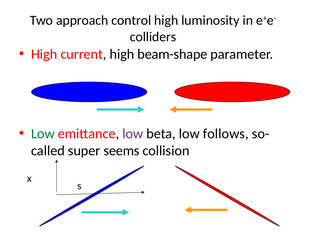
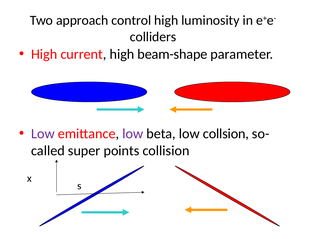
Low colour: green -> purple (43, 134)
follows: follows -> collsion (226, 134)
seems: seems -> points (122, 151)
